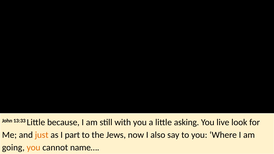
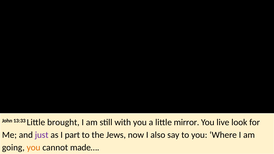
because: because -> brought (63, 122)
asking: asking -> mirror (186, 122)
just colour: orange -> purple (42, 135)
name…: name… -> made… (85, 148)
